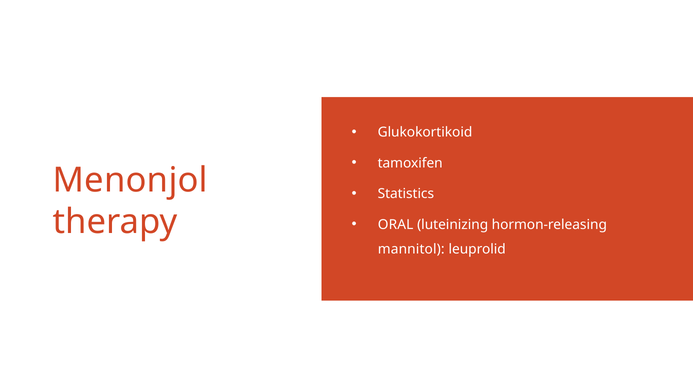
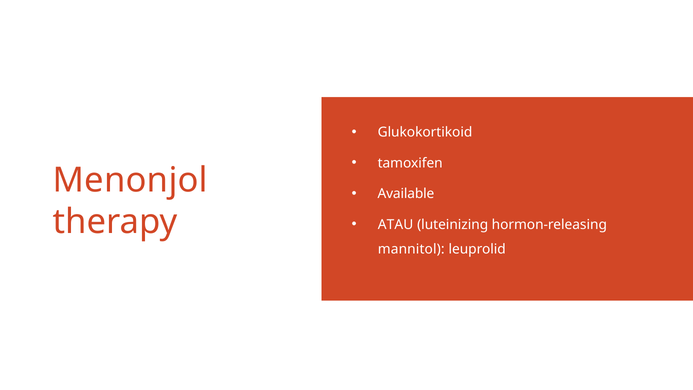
Statistics: Statistics -> Available (406, 194)
ORAL: ORAL -> ATAU (396, 224)
